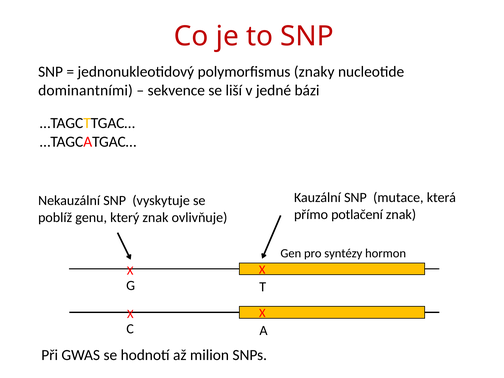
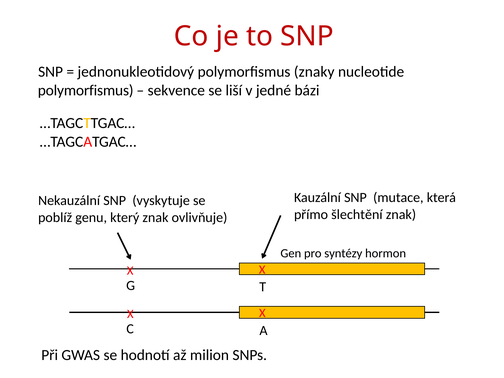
dominantními: dominantními -> polymorfismus (86, 90)
potlačení: potlačení -> šlechtění (357, 214)
